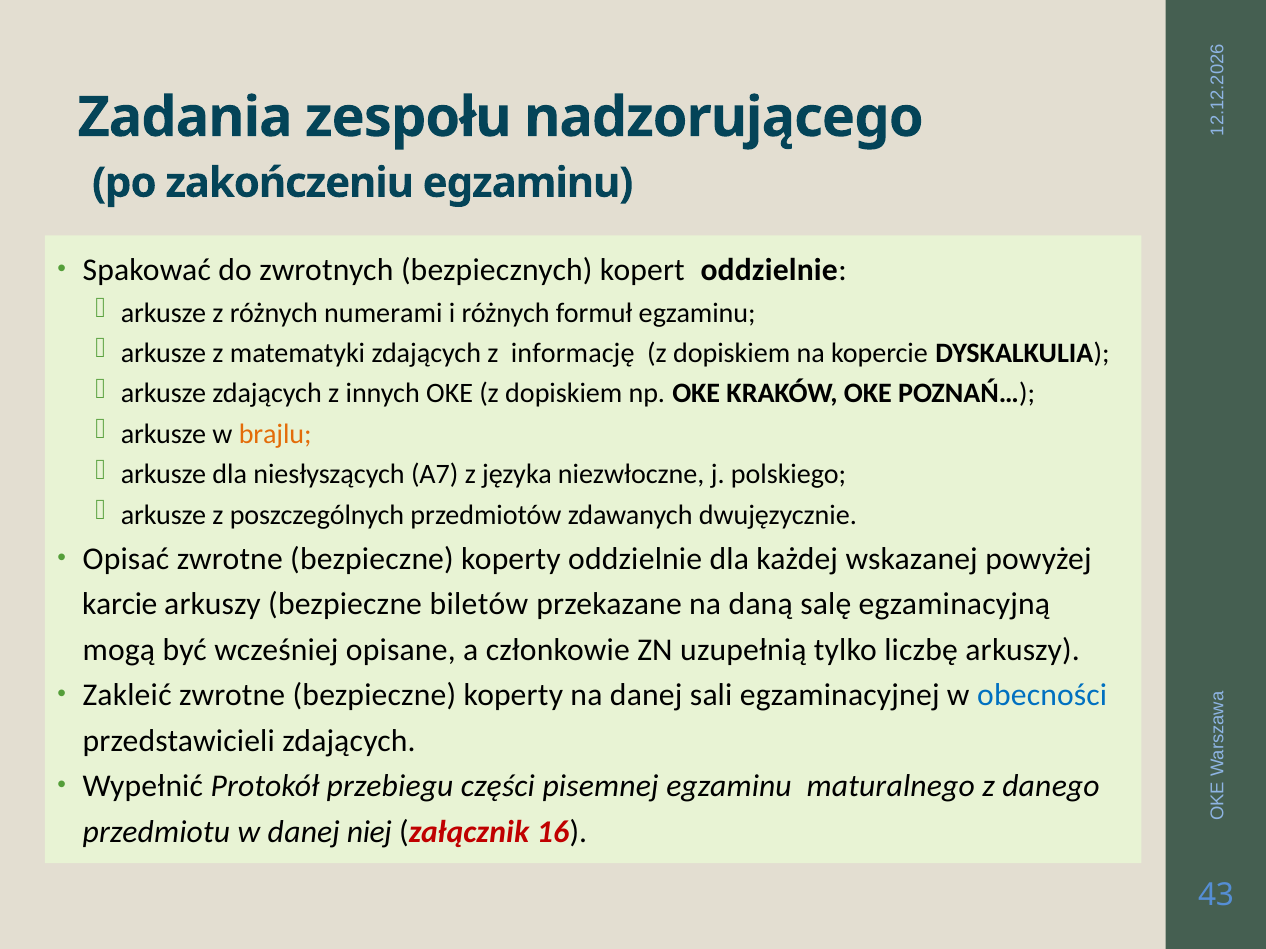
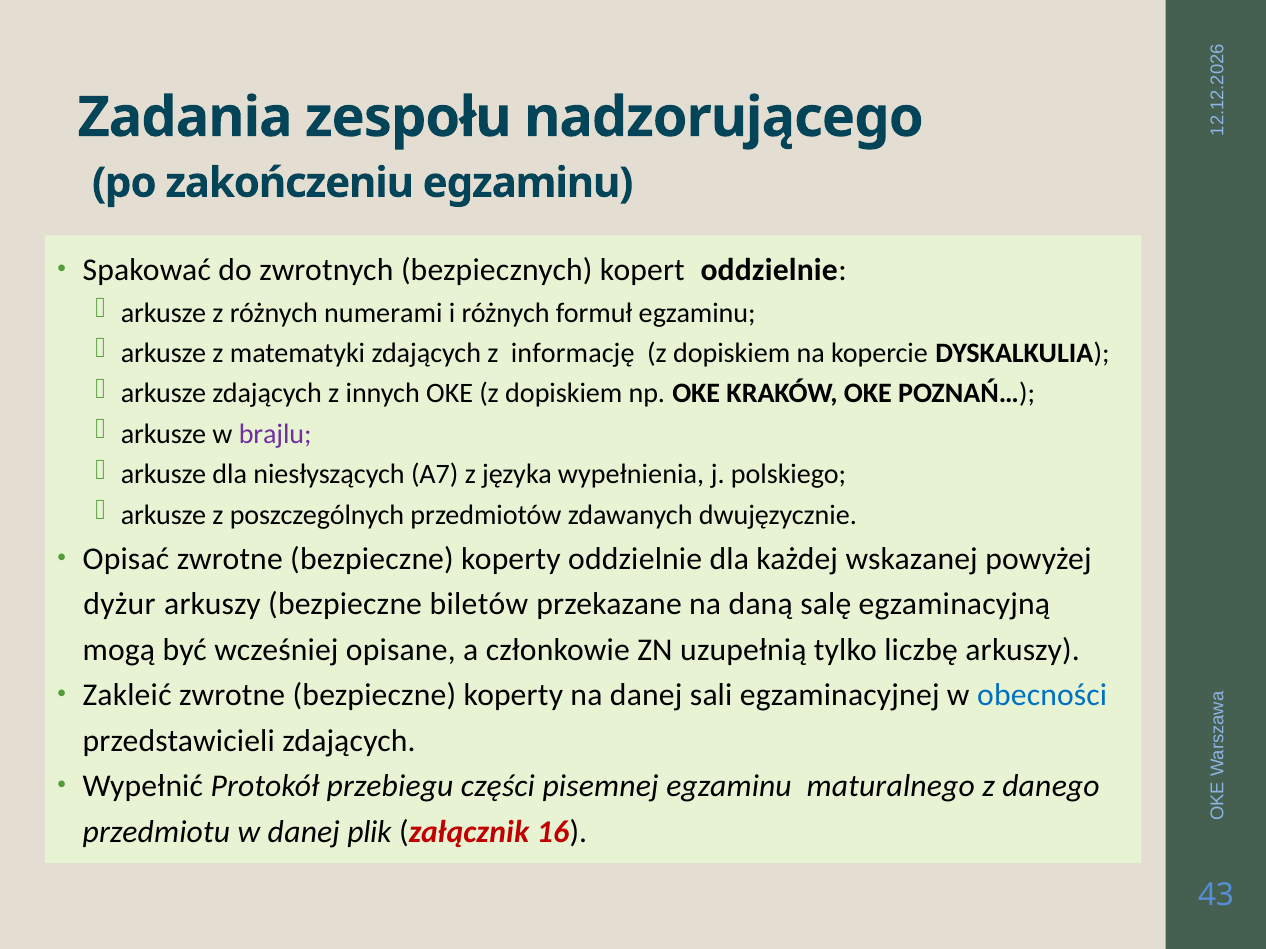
brajlu colour: orange -> purple (275, 434)
niezwłoczne: niezwłoczne -> wypełnienia (631, 475)
karcie: karcie -> dyżur (119, 605)
niej: niej -> plik (369, 832)
